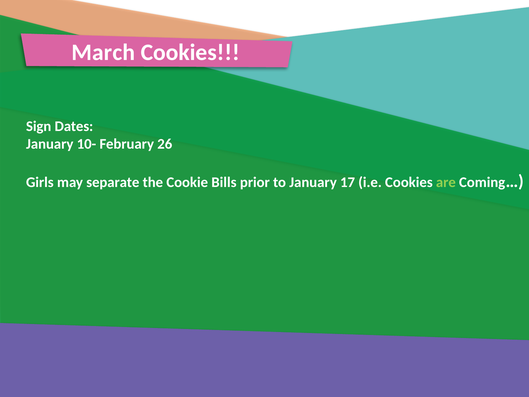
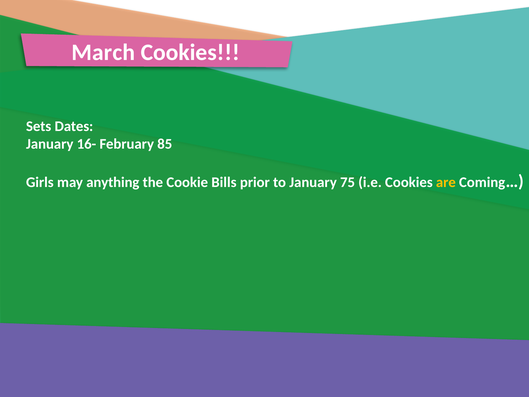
Sign: Sign -> Sets (39, 126)
10-: 10- -> 16- (86, 144)
26: 26 -> 85 (165, 144)
separate: separate -> anything (113, 182)
17: 17 -> 75 (348, 182)
are colour: light green -> yellow (446, 182)
